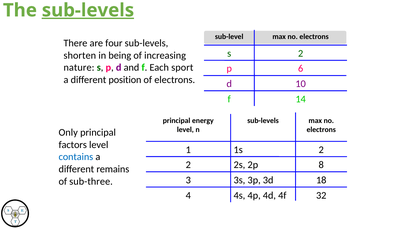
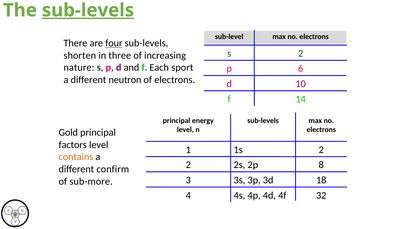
four underline: none -> present (114, 43)
being: being -> three (120, 55)
position: position -> neutron (125, 80)
Only: Only -> Gold (68, 132)
contains colour: blue -> orange (76, 157)
remains: remains -> confirm (113, 169)
sub-three: sub-three -> sub-more (91, 181)
